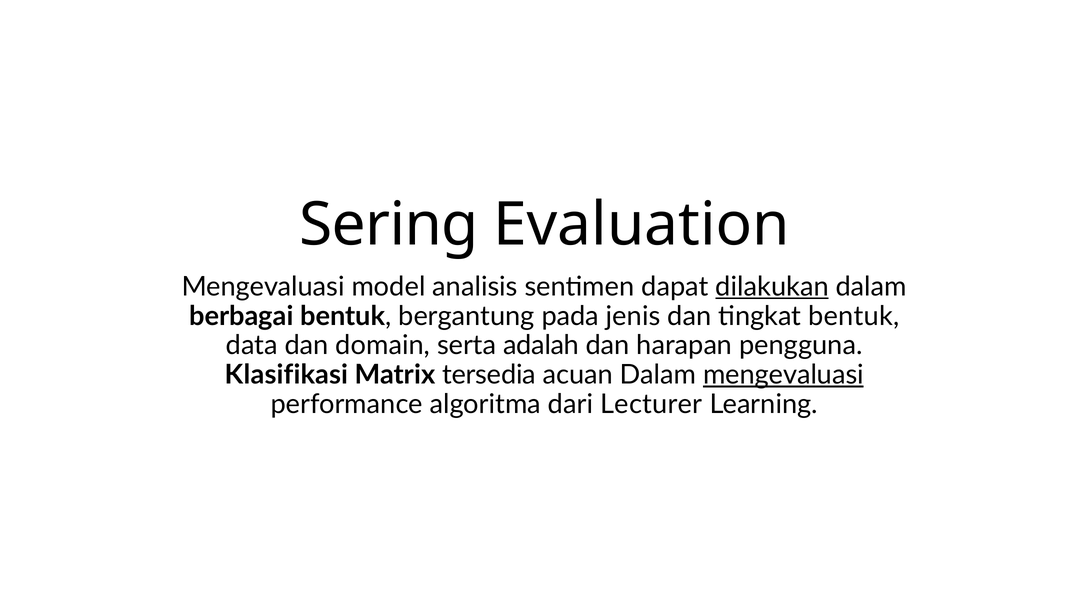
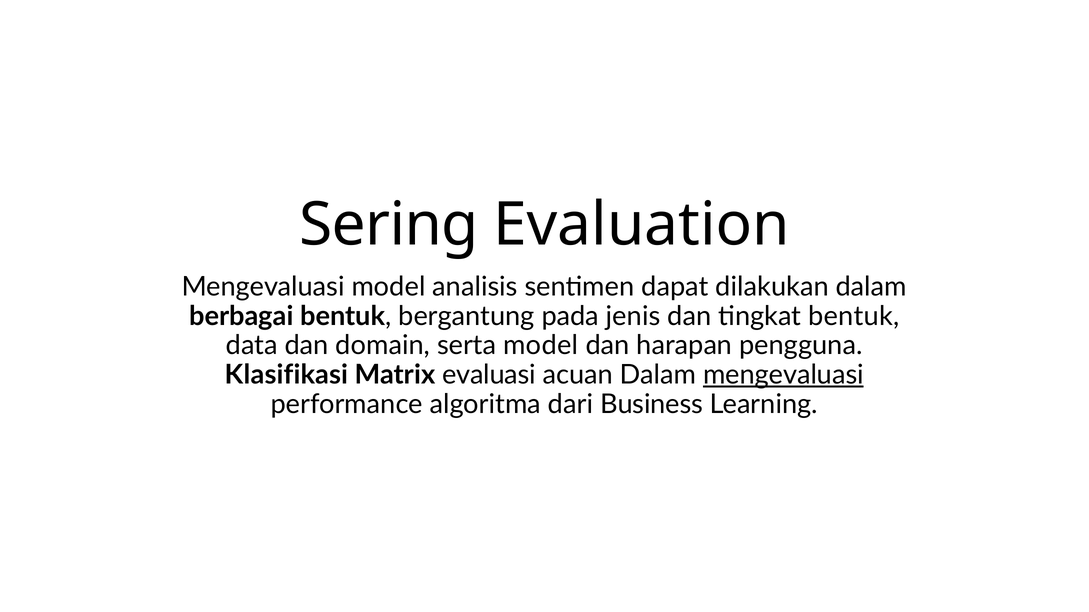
dilakukan underline: present -> none (772, 287)
serta adalah: adalah -> model (541, 346)
tersedia: tersedia -> evaluasi (489, 375)
Lecturer: Lecturer -> Business (652, 405)
